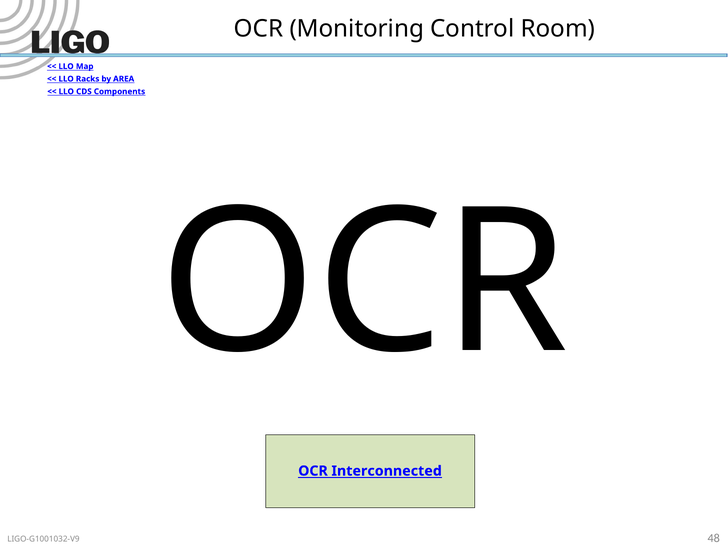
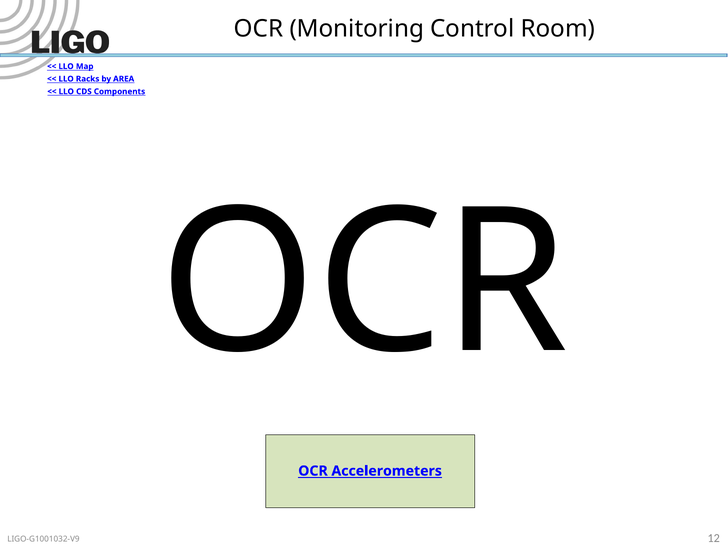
Interconnected: Interconnected -> Accelerometers (387, 471)
48: 48 -> 12 (714, 538)
